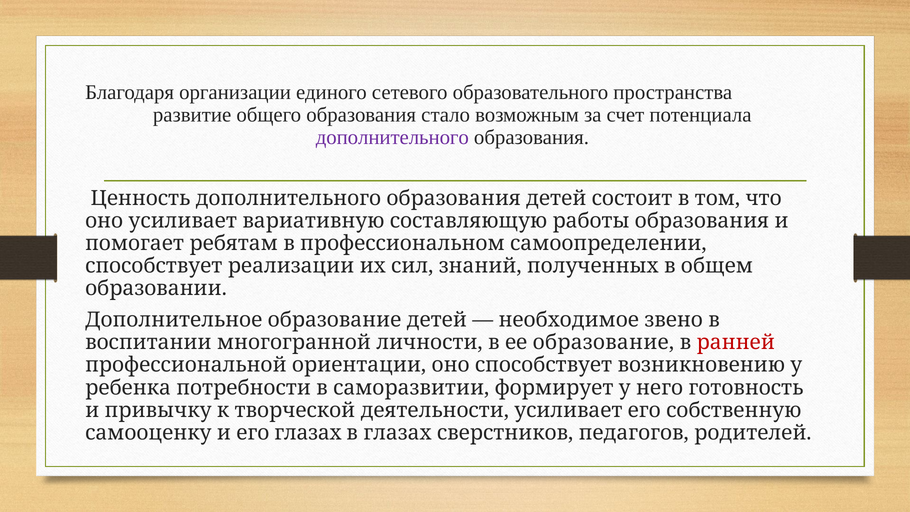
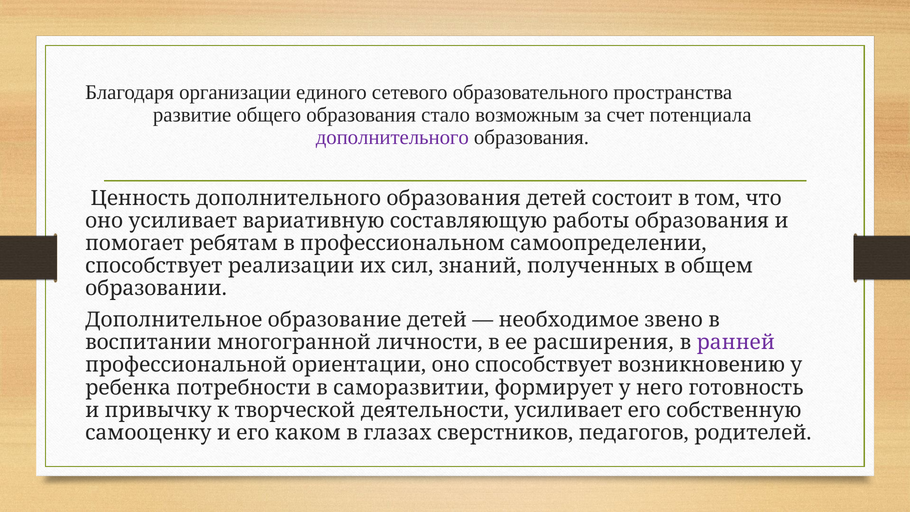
ее образование: образование -> расширения (603, 343)
ранней colour: red -> purple (736, 343)
его глазах: глазах -> каком (308, 433)
